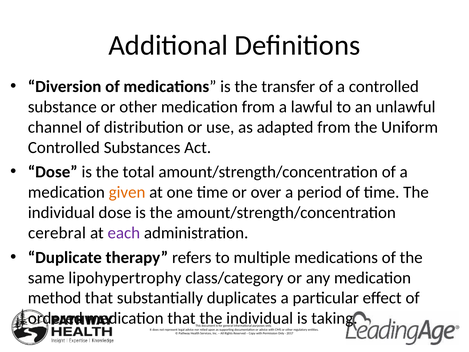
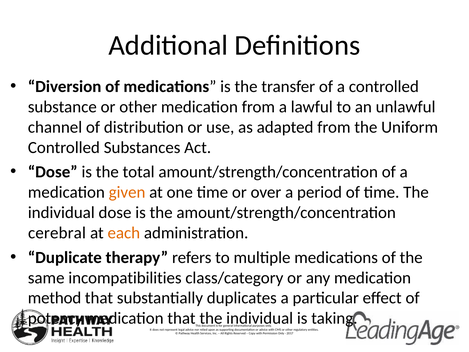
each colour: purple -> orange (124, 233)
lipohypertrophy: lipohypertrophy -> incompatibilities (125, 278)
ordered: ordered -> potency (55, 318)
